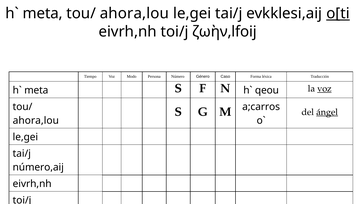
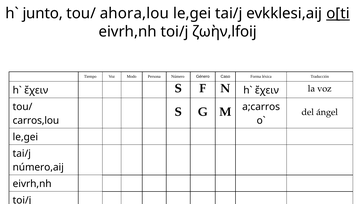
meta: meta -> junto (43, 13)
meta: meta -> ἔχειν (36, 90)
qeou: qeou -> ἔχειν (267, 90)
voz underline: present -> none (324, 88)
ángel underline: present -> none (327, 112)
ahora,lou: ahora,lou -> carros,lou (36, 120)
